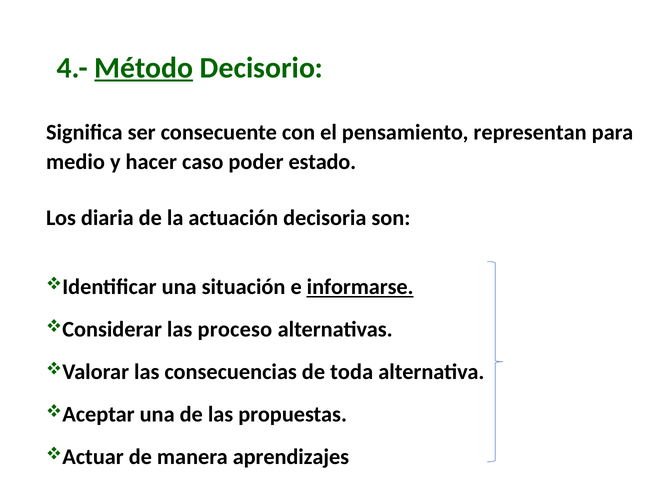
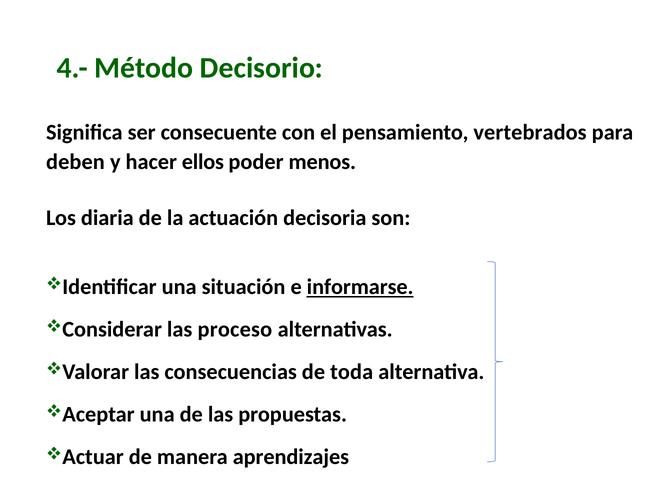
Método underline: present -> none (144, 68)
representan: representan -> vertebrados (530, 132)
medio: medio -> deben (75, 162)
caso: caso -> ellos (203, 162)
estado: estado -> menos (322, 162)
